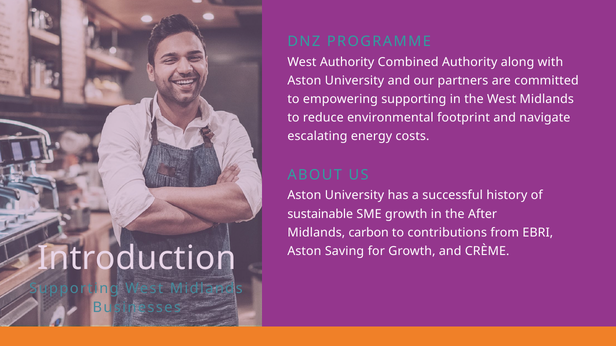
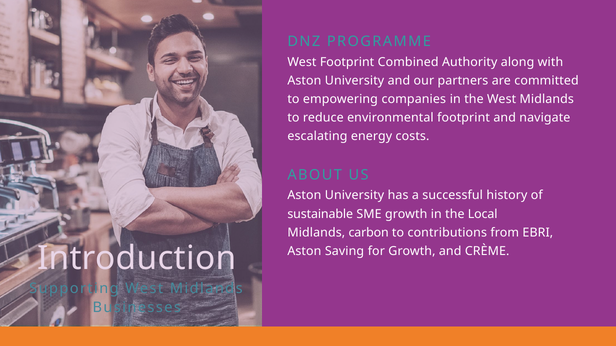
West Authority: Authority -> Footprint (347, 62)
empowering supporting: supporting -> companies (414, 99)
After: After -> Local (483, 214)
